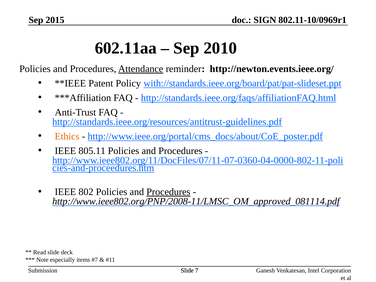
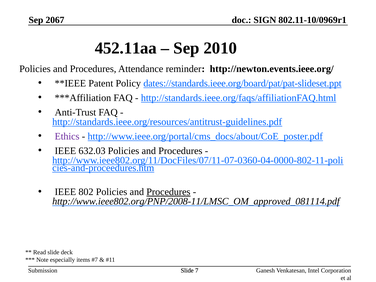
2015: 2015 -> 2067 (55, 20)
602.11aa: 602.11aa -> 452.11aa (126, 48)
Attendance underline: present -> none (141, 69)
with://standards.ieee.org/board/pat/pat-slideset.ppt: with://standards.ieee.org/board/pat/pat-slideset.ppt -> dates://standards.ieee.org/board/pat/pat-slideset.ppt (242, 83)
Ethics colour: orange -> purple (67, 136)
805.11: 805.11 -> 632.03 (92, 151)
